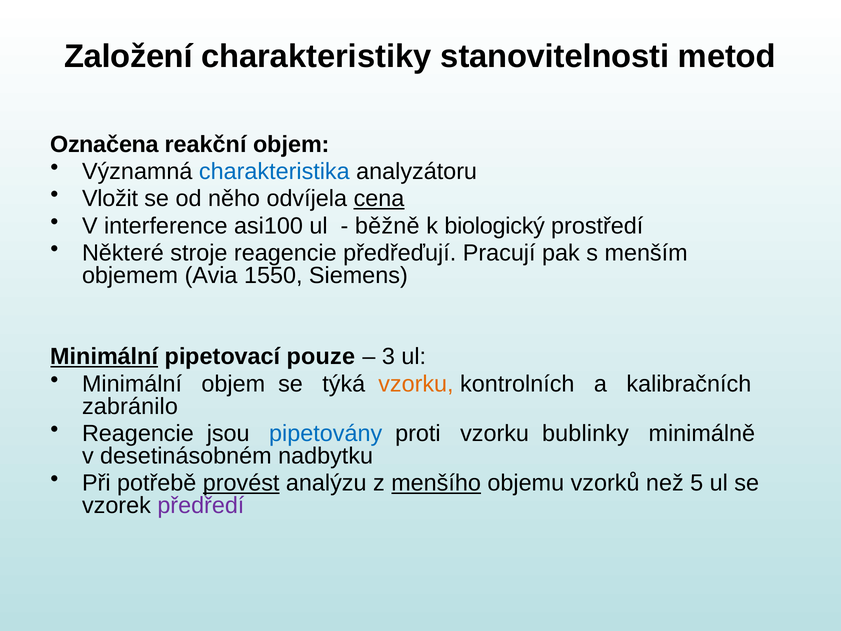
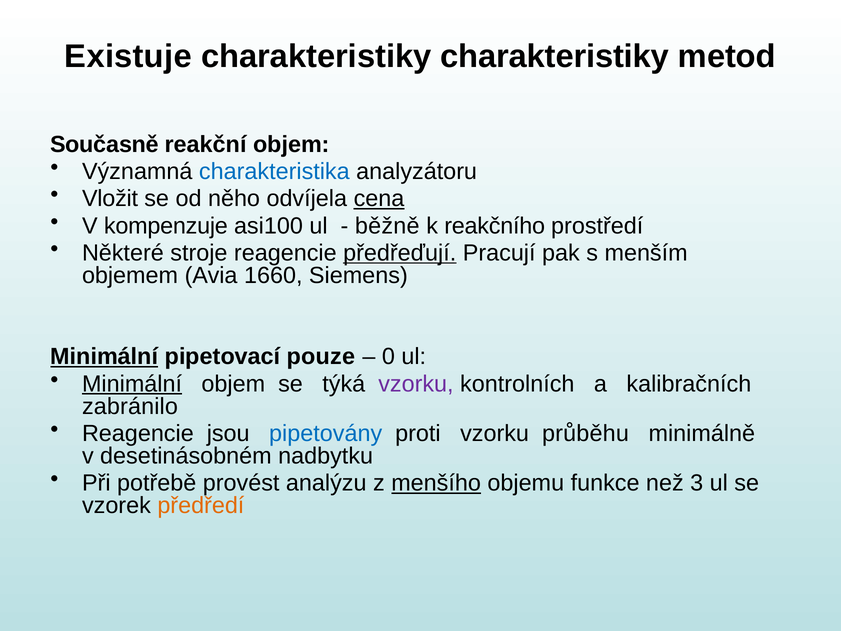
Založení: Založení -> Existuje (128, 57)
charakteristiky stanovitelnosti: stanovitelnosti -> charakteristiky (555, 57)
Označena: Označena -> Současně (104, 144)
interference: interference -> kompenzuje (166, 226)
biologický: biologický -> reakčního (495, 226)
předřeďují underline: none -> present (400, 253)
1550: 1550 -> 1660 (273, 275)
3: 3 -> 0 (388, 357)
Minimální underline: none -> present (132, 384)
vzorku colour: orange -> purple (416, 384)
bublinky: bublinky -> průběhu (585, 433)
provést underline: present -> none (241, 483)
vzorků: vzorků -> funkce (605, 483)
5: 5 -> 3 (697, 483)
předředí colour: purple -> orange (201, 505)
